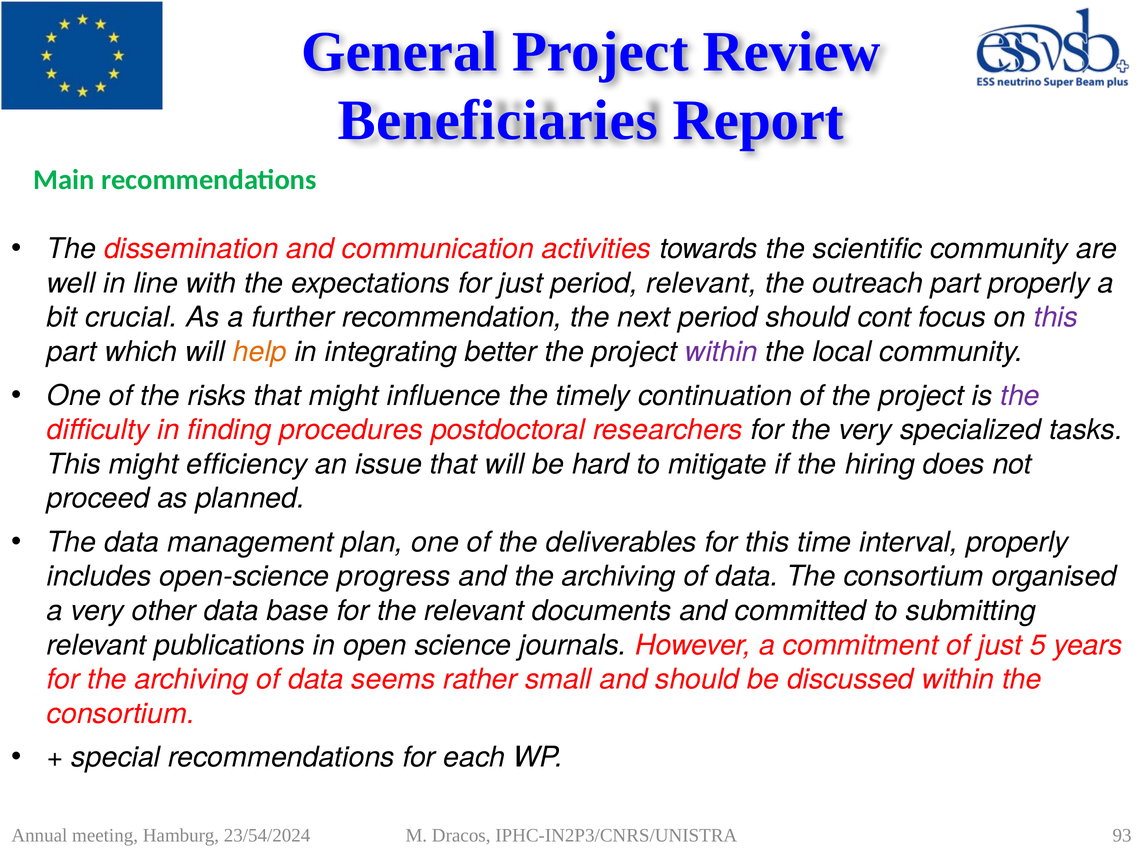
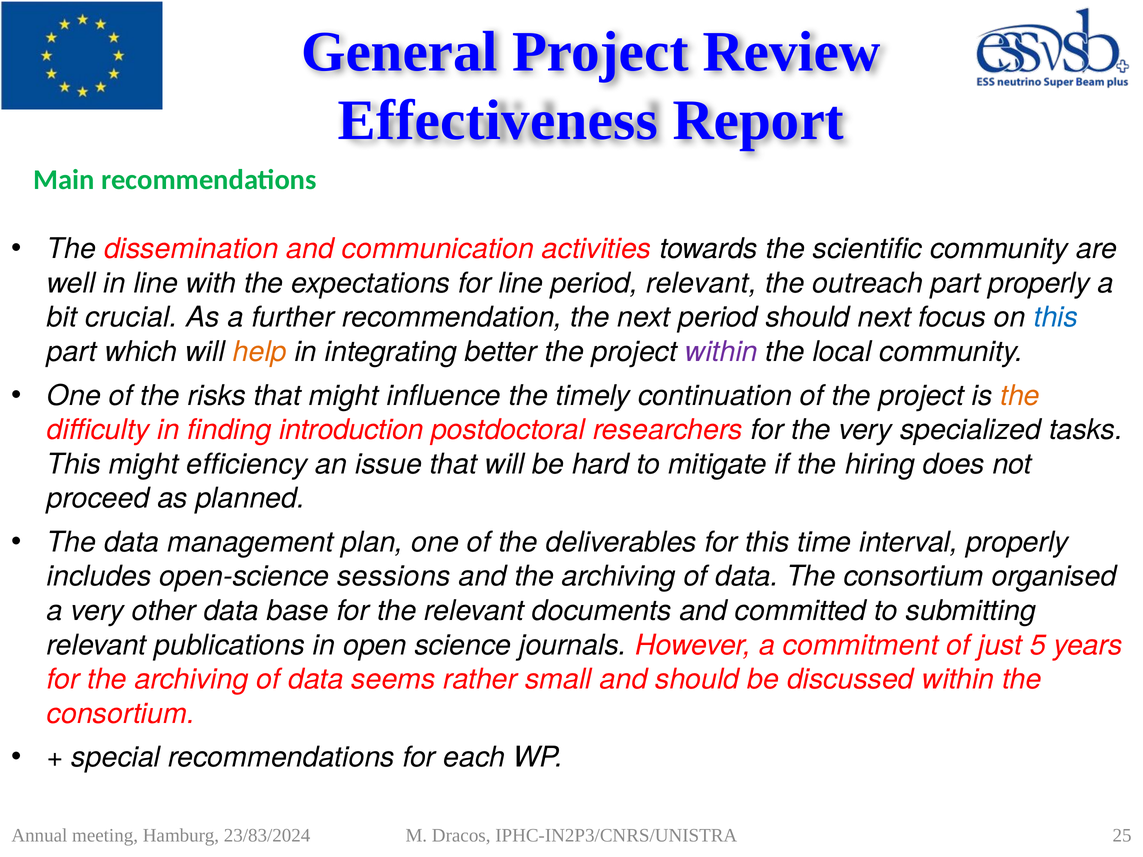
Beneficiaries: Beneficiaries -> Effectiveness (498, 120)
for just: just -> line (521, 283)
should cont: cont -> next (885, 318)
this colour: purple -> blue (1056, 318)
the colour: purple -> orange (1020, 396)
procedures: procedures -> introduction (351, 430)
progress: progress -> sessions (394, 577)
23/54/2024: 23/54/2024 -> 23/83/2024 (267, 836)
93: 93 -> 25 (1122, 836)
